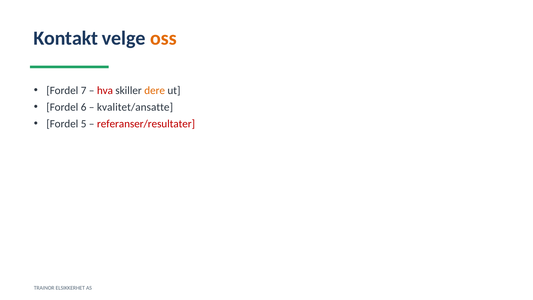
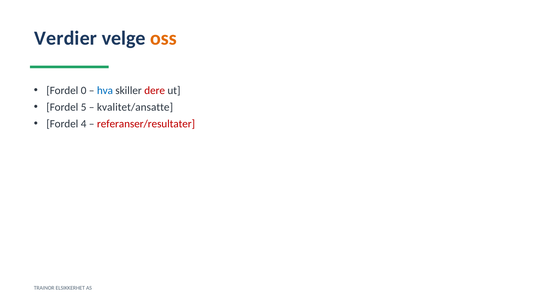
Kontakt: Kontakt -> Verdier (66, 38)
7: 7 -> 0 (84, 90)
hva colour: red -> blue (105, 90)
dere colour: orange -> red (155, 90)
6: 6 -> 5 (84, 107)
5: 5 -> 4 (84, 124)
